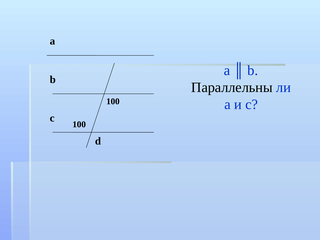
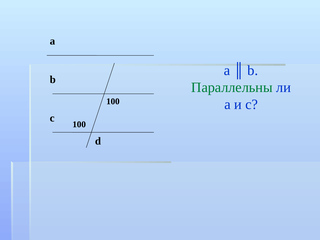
Параллельны colour: black -> green (232, 87)
